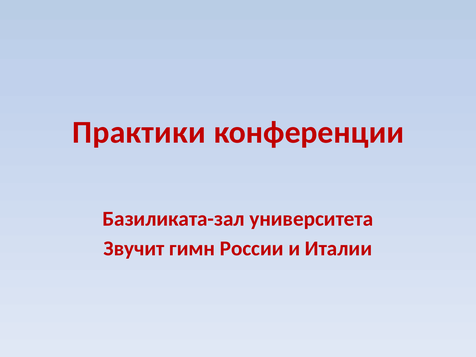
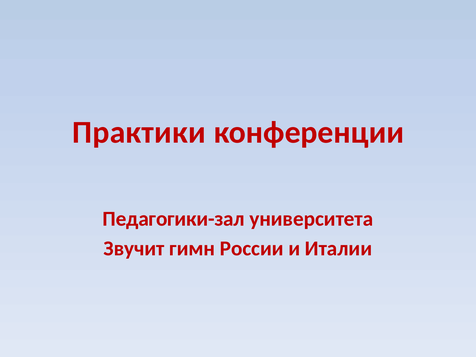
Базиликата-зал: Базиликата-зал -> Педагогики-зал (174, 219)
